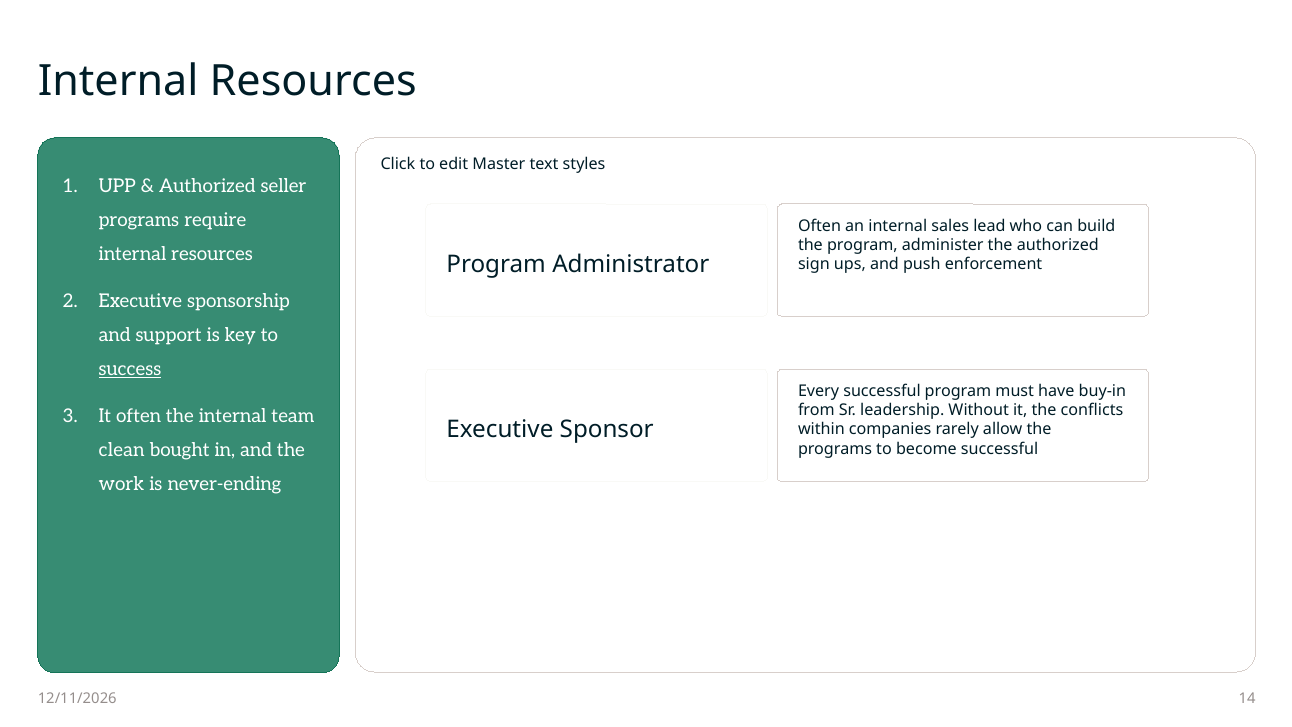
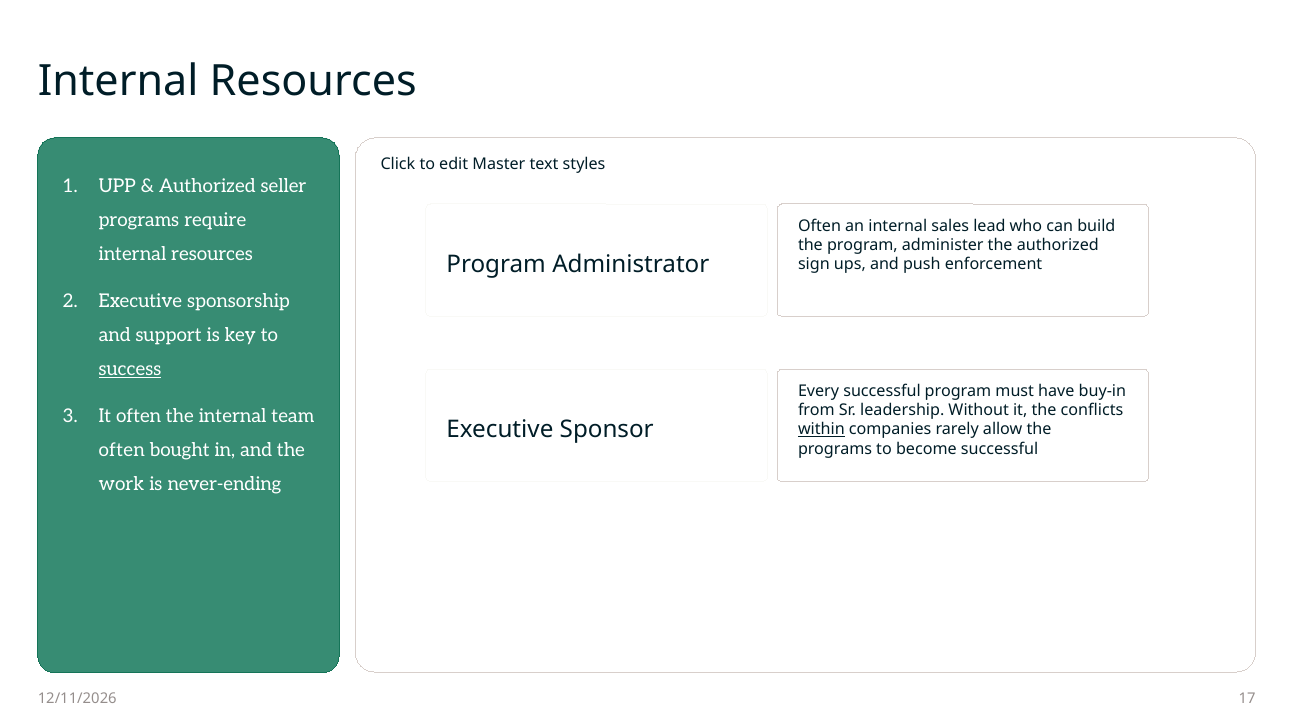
within underline: none -> present (821, 429)
clean: clean -> often (122, 450)
14: 14 -> 17 (1247, 699)
